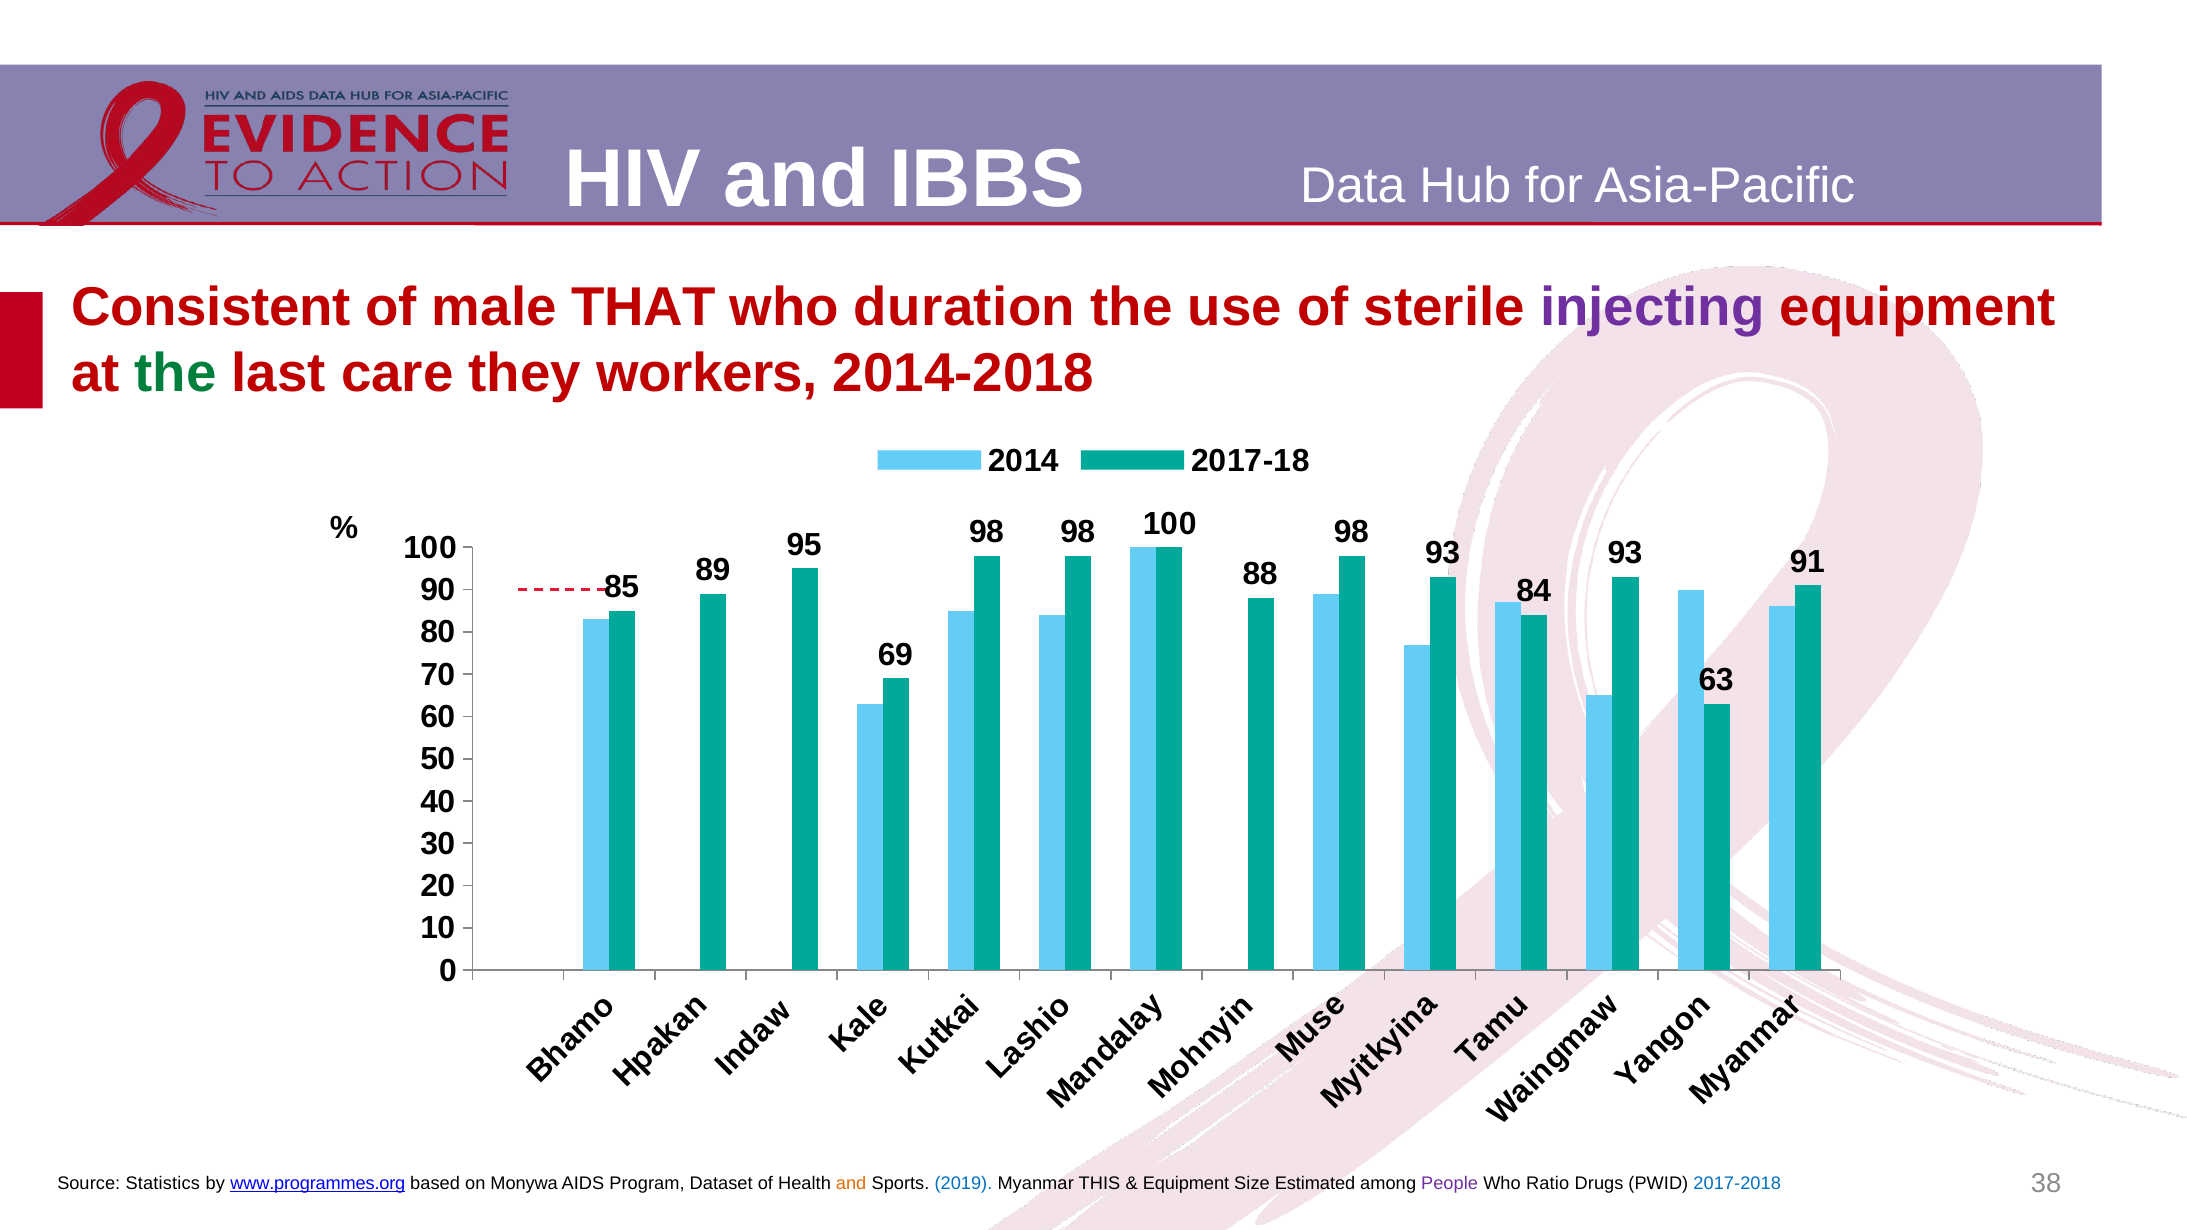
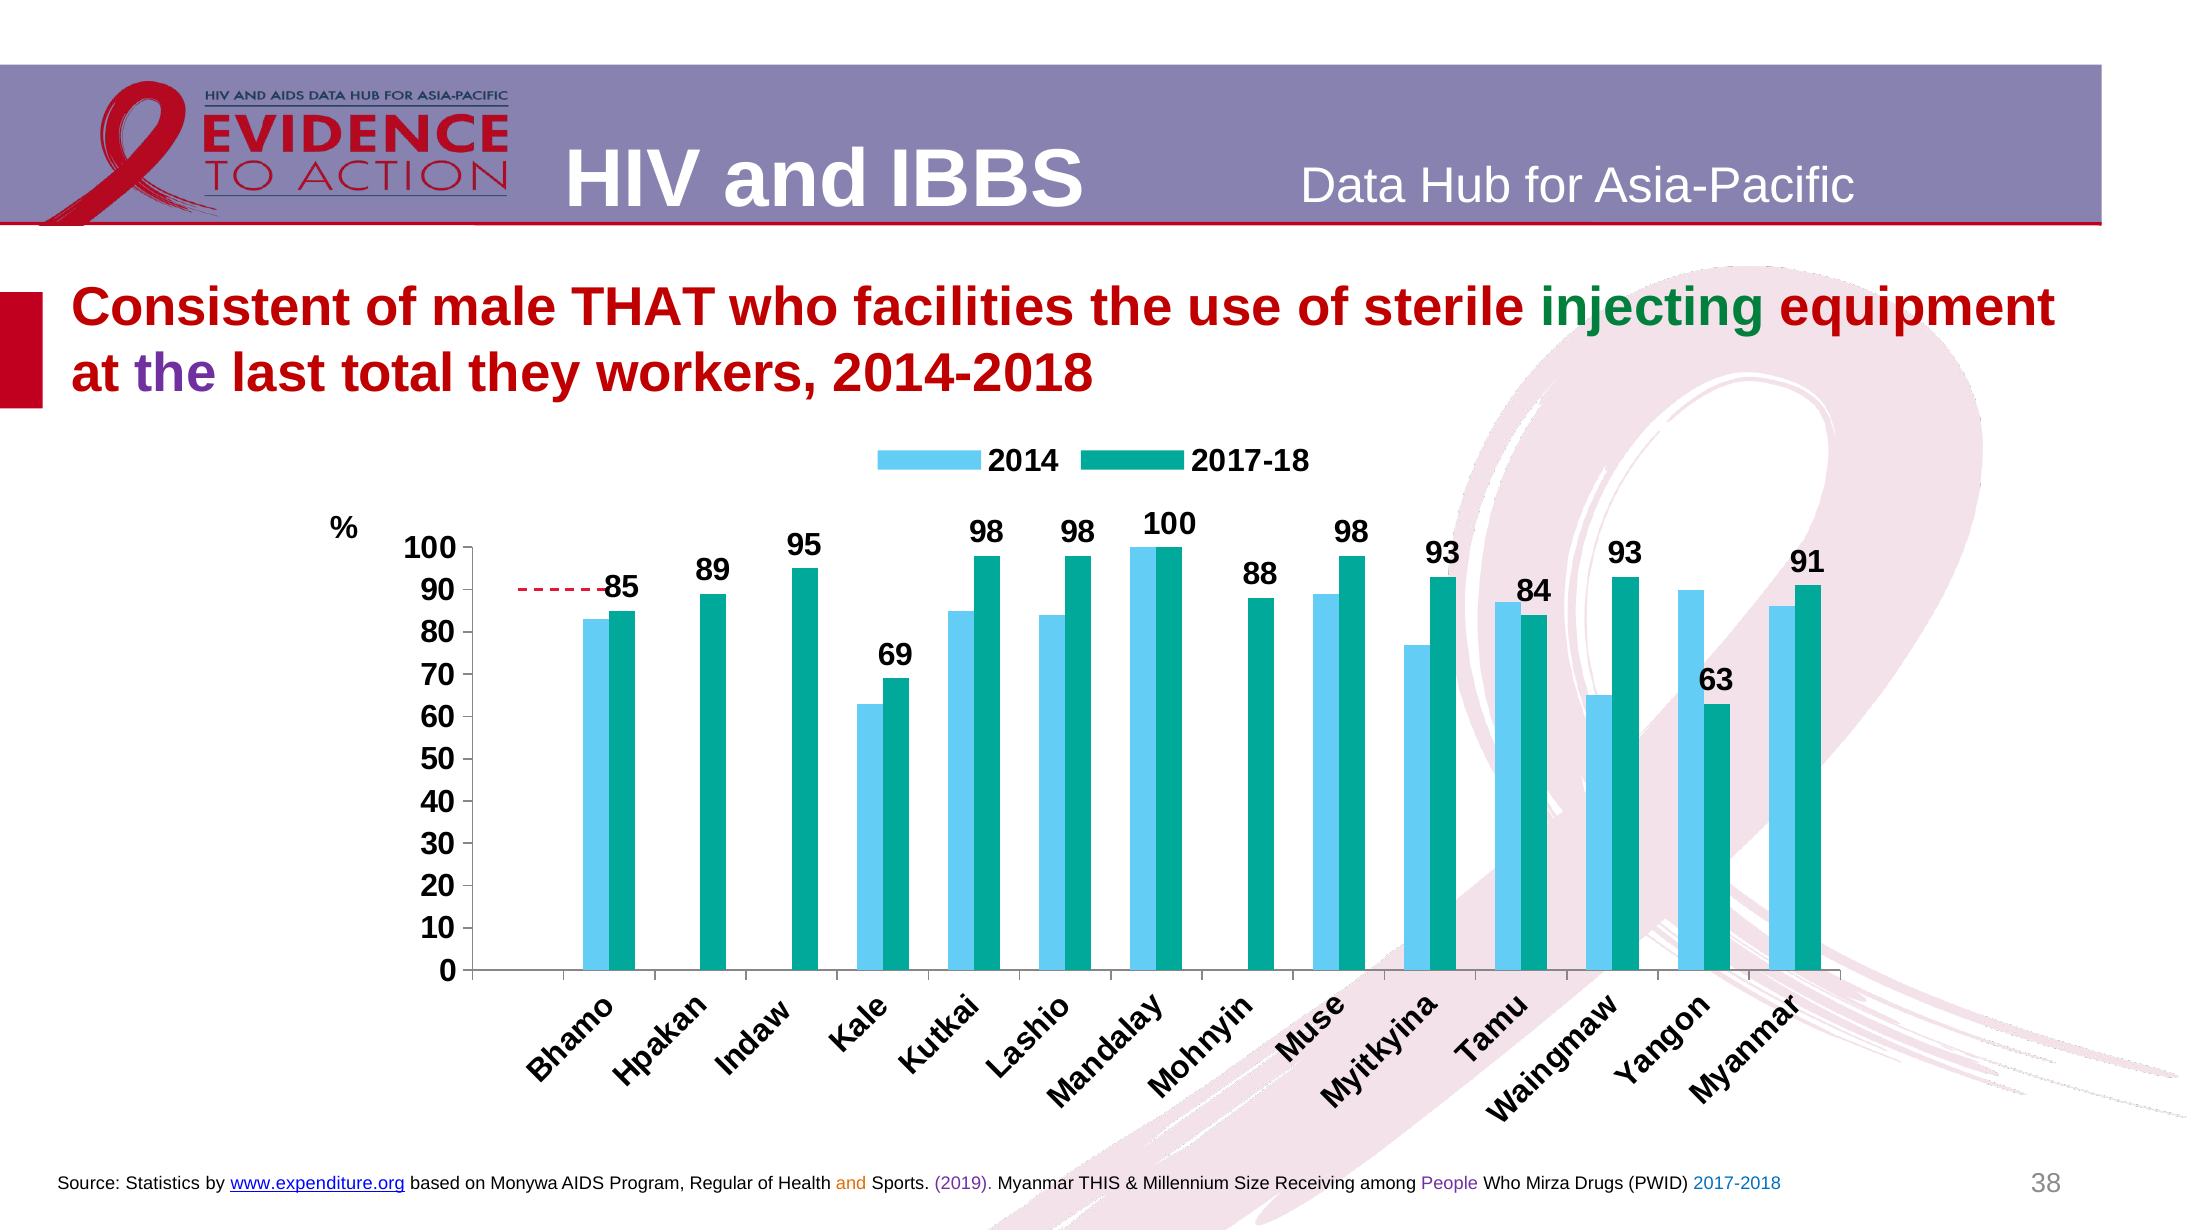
duration: duration -> facilities (965, 308)
injecting colour: purple -> green (1652, 308)
the colour: green -> purple (176, 373)
care: care -> total (398, 373)
www.programmes.org: www.programmes.org -> www.expenditure.org (318, 1184)
Dataset: Dataset -> Regular (721, 1184)
2019 colour: blue -> purple (963, 1184)
Equipment: Equipment -> Millennium (1186, 1184)
Estimated: Estimated -> Receiving (1315, 1184)
Ratio: Ratio -> Mirza (1548, 1184)
